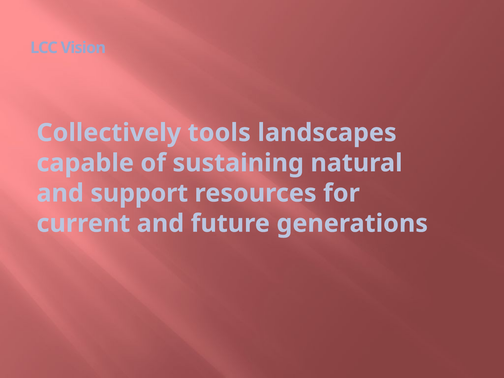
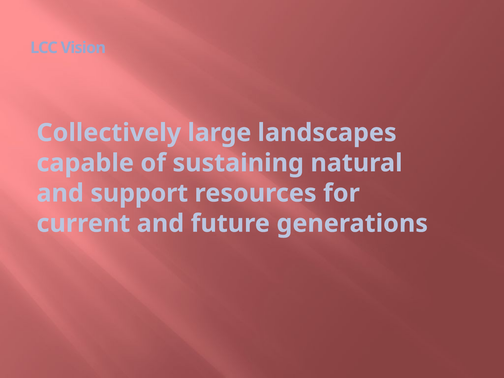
tools: tools -> large (219, 133)
